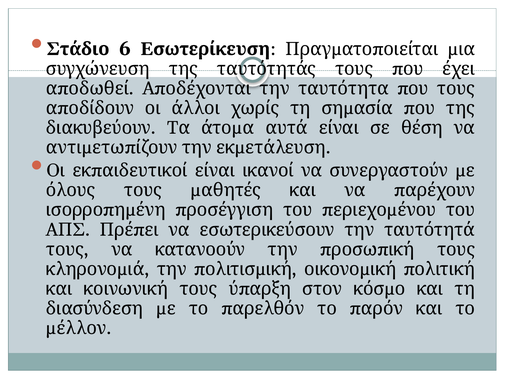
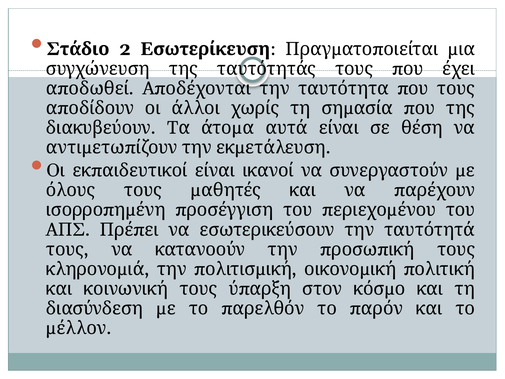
6: 6 -> 2 (125, 49)
